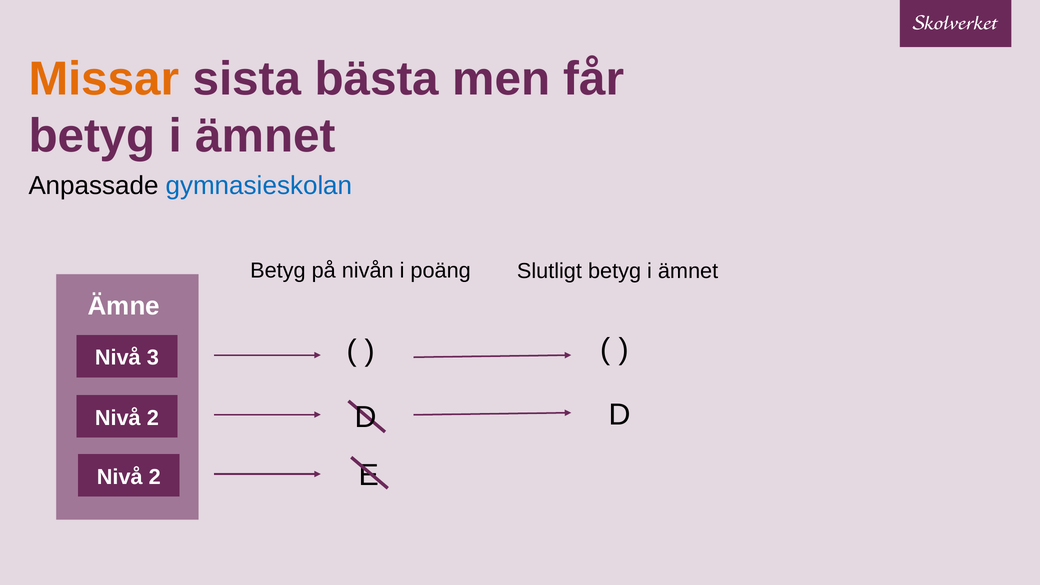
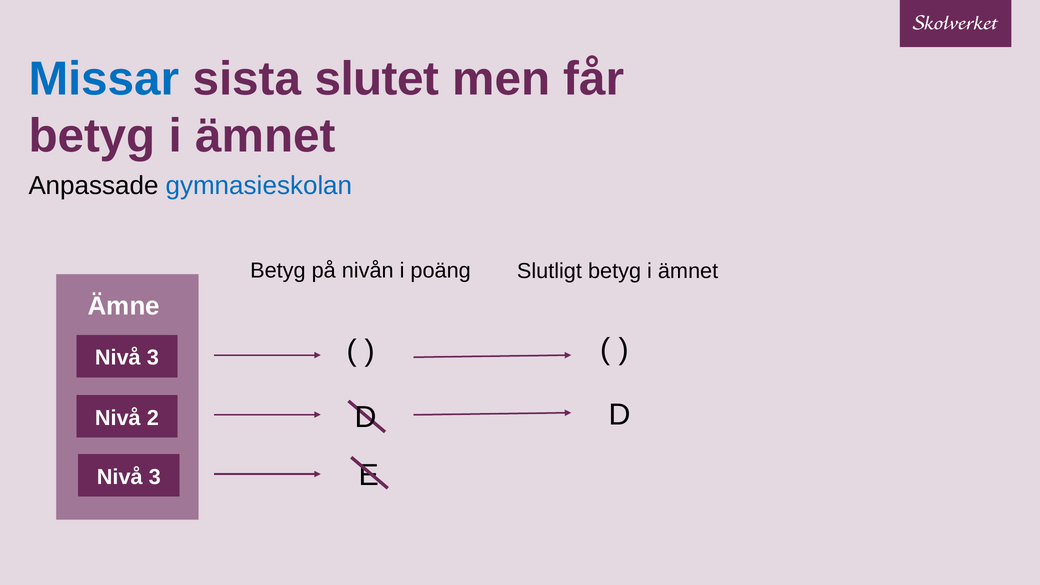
Missar colour: orange -> blue (104, 79)
bästa: bästa -> slutet (377, 79)
2: 2 -> 3 (155, 477)
